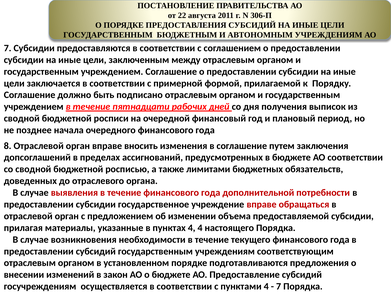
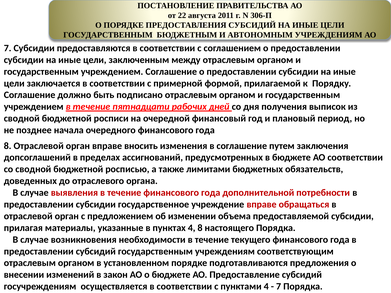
4 4: 4 -> 8 (200, 228)
